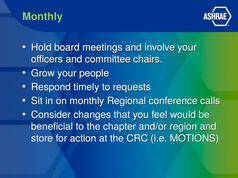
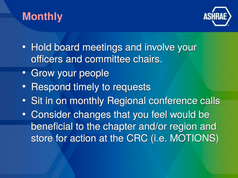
Monthly colour: light green -> pink (42, 17)
